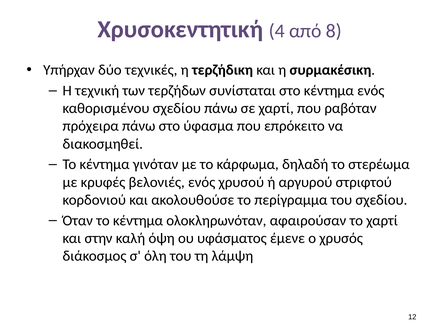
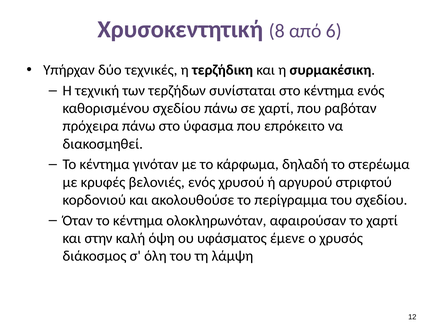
4: 4 -> 8 (277, 31)
8: 8 -> 6 (334, 31)
